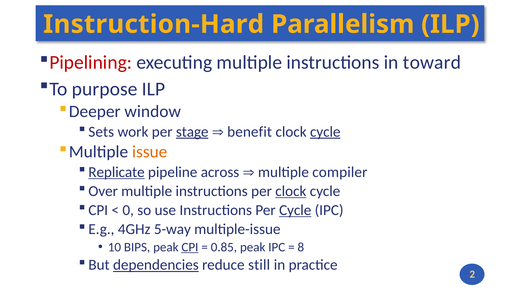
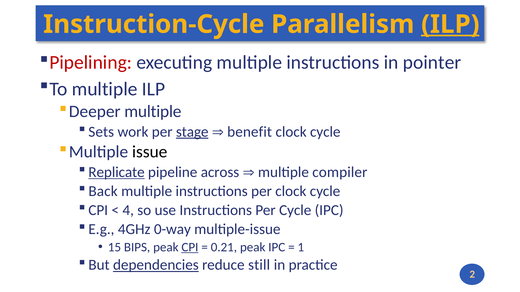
Instruction-Hard: Instruction-Hard -> Instruction-Cycle (154, 24)
ILP underline: none -> present (450, 24)
toward: toward -> pointer (432, 63)
To purpose: purpose -> multiple (105, 89)
Deeper window: window -> multiple (153, 112)
cycle underline: present -> none (325, 132)
issue colour: orange -> black (150, 152)
Over: Over -> Back (103, 191)
clock underline: present -> none (291, 191)
0: 0 -> 4 (128, 211)
Cycle underline: present -> none (295, 211)
5-way: 5-way -> 0-way (172, 230)
10: 10 -> 15 (114, 248)
0.85: 0.85 -> 0.21 (224, 248)
8: 8 -> 1 (301, 248)
